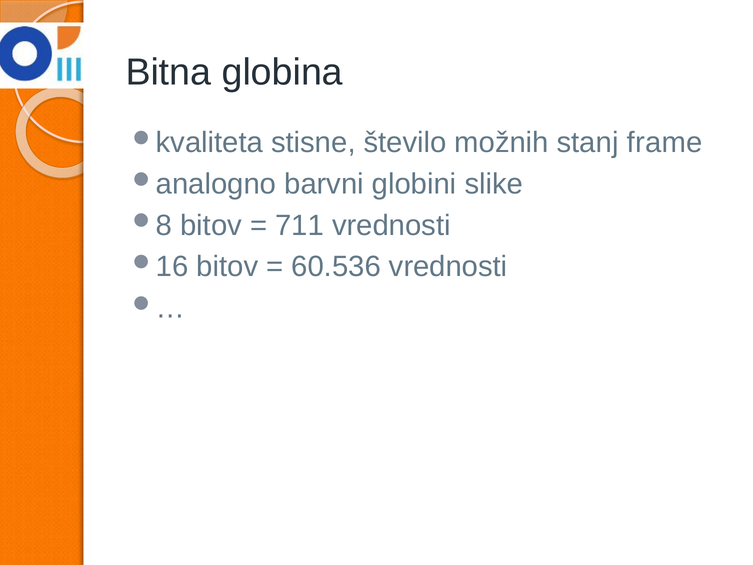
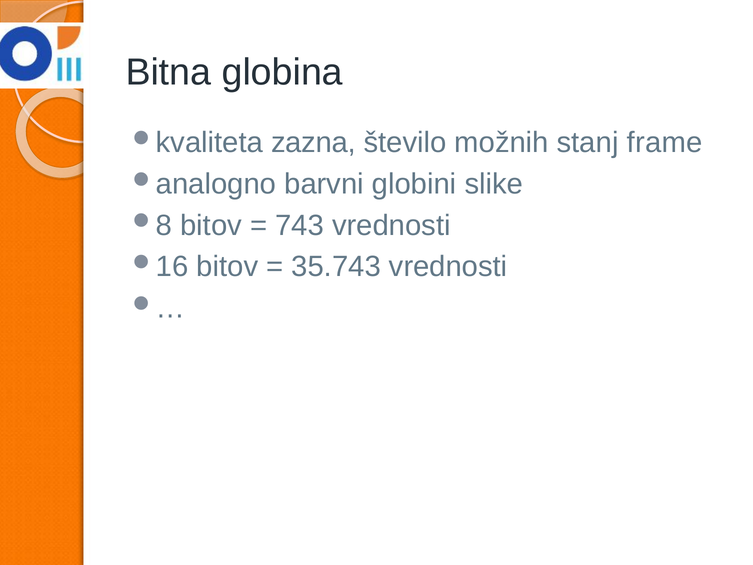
stisne: stisne -> zazna (313, 143)
711: 711 -> 743 (300, 225)
60.536: 60.536 -> 35.743 (336, 267)
